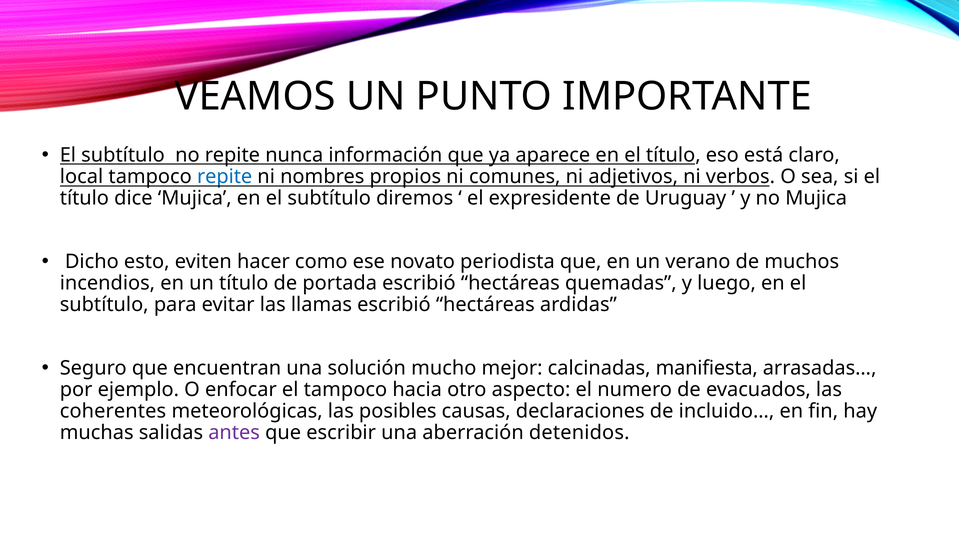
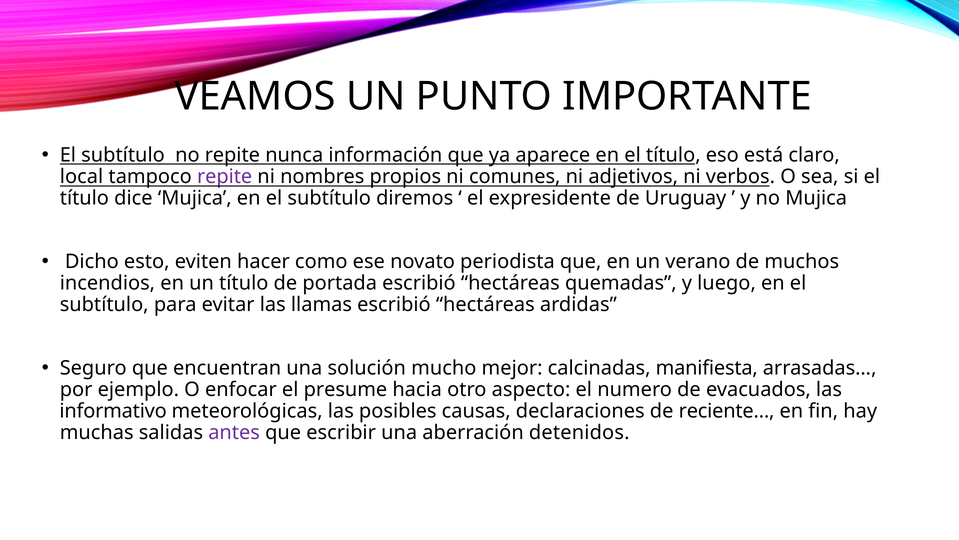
repite colour: blue -> purple (225, 177)
el tampoco: tampoco -> presume (345, 389)
coherentes: coherentes -> informativo (113, 411)
incluido…: incluido… -> reciente… (727, 411)
